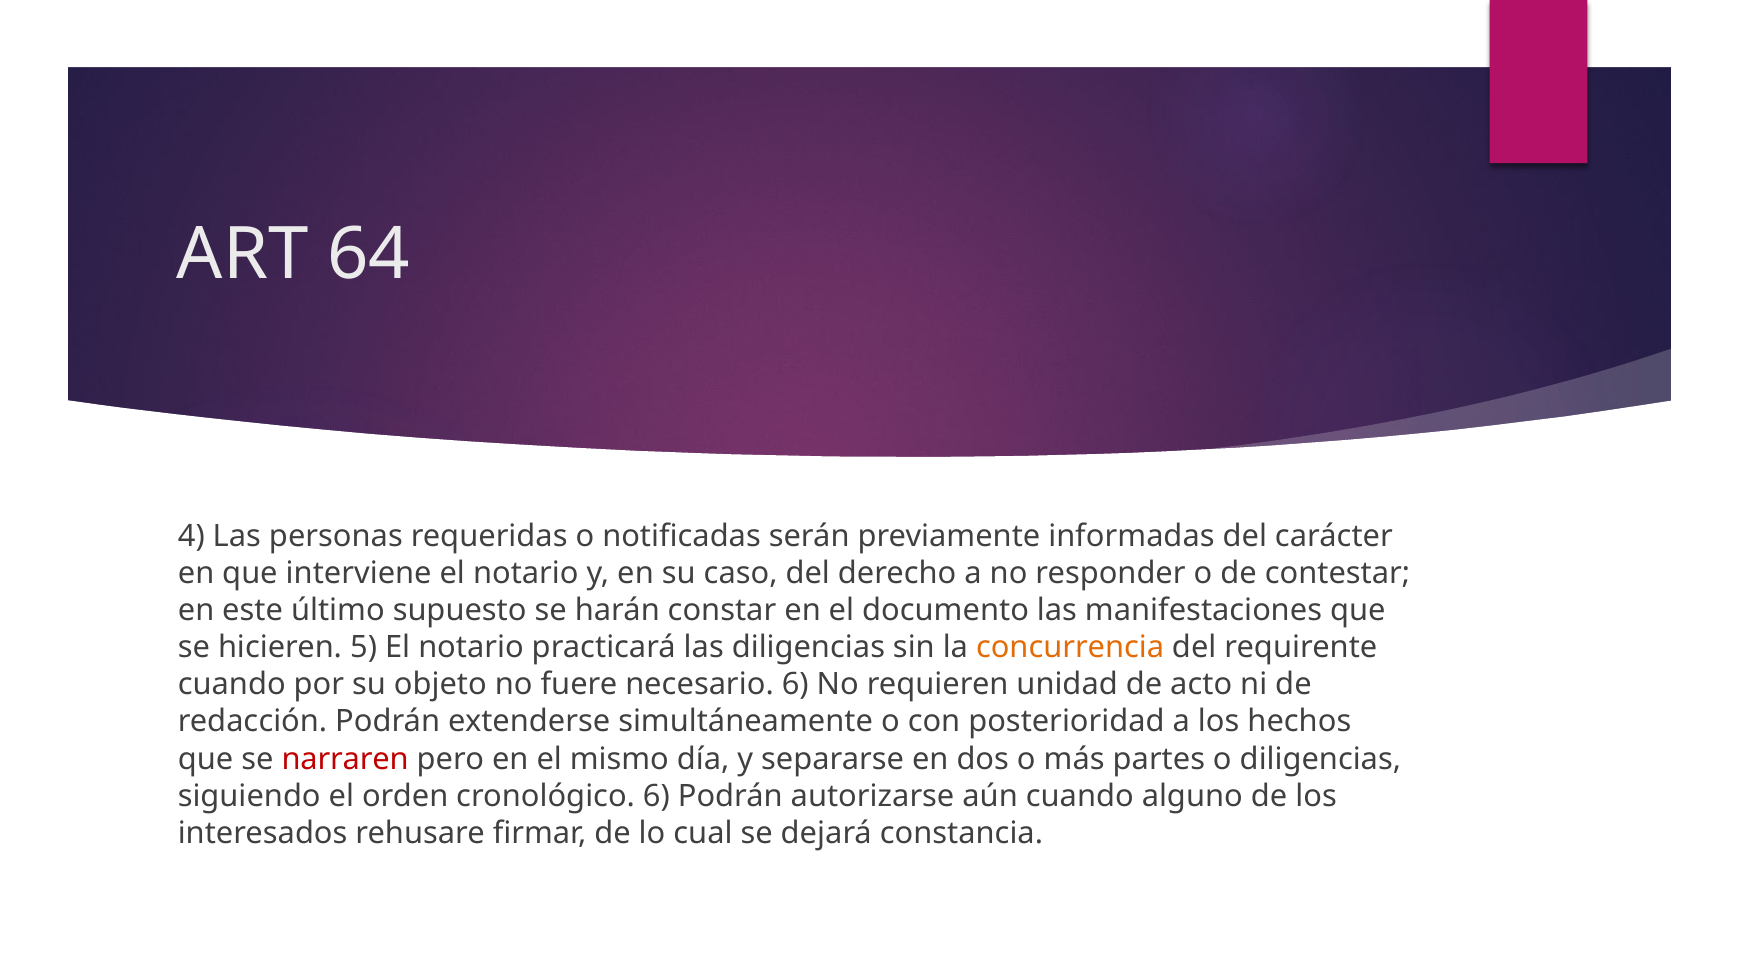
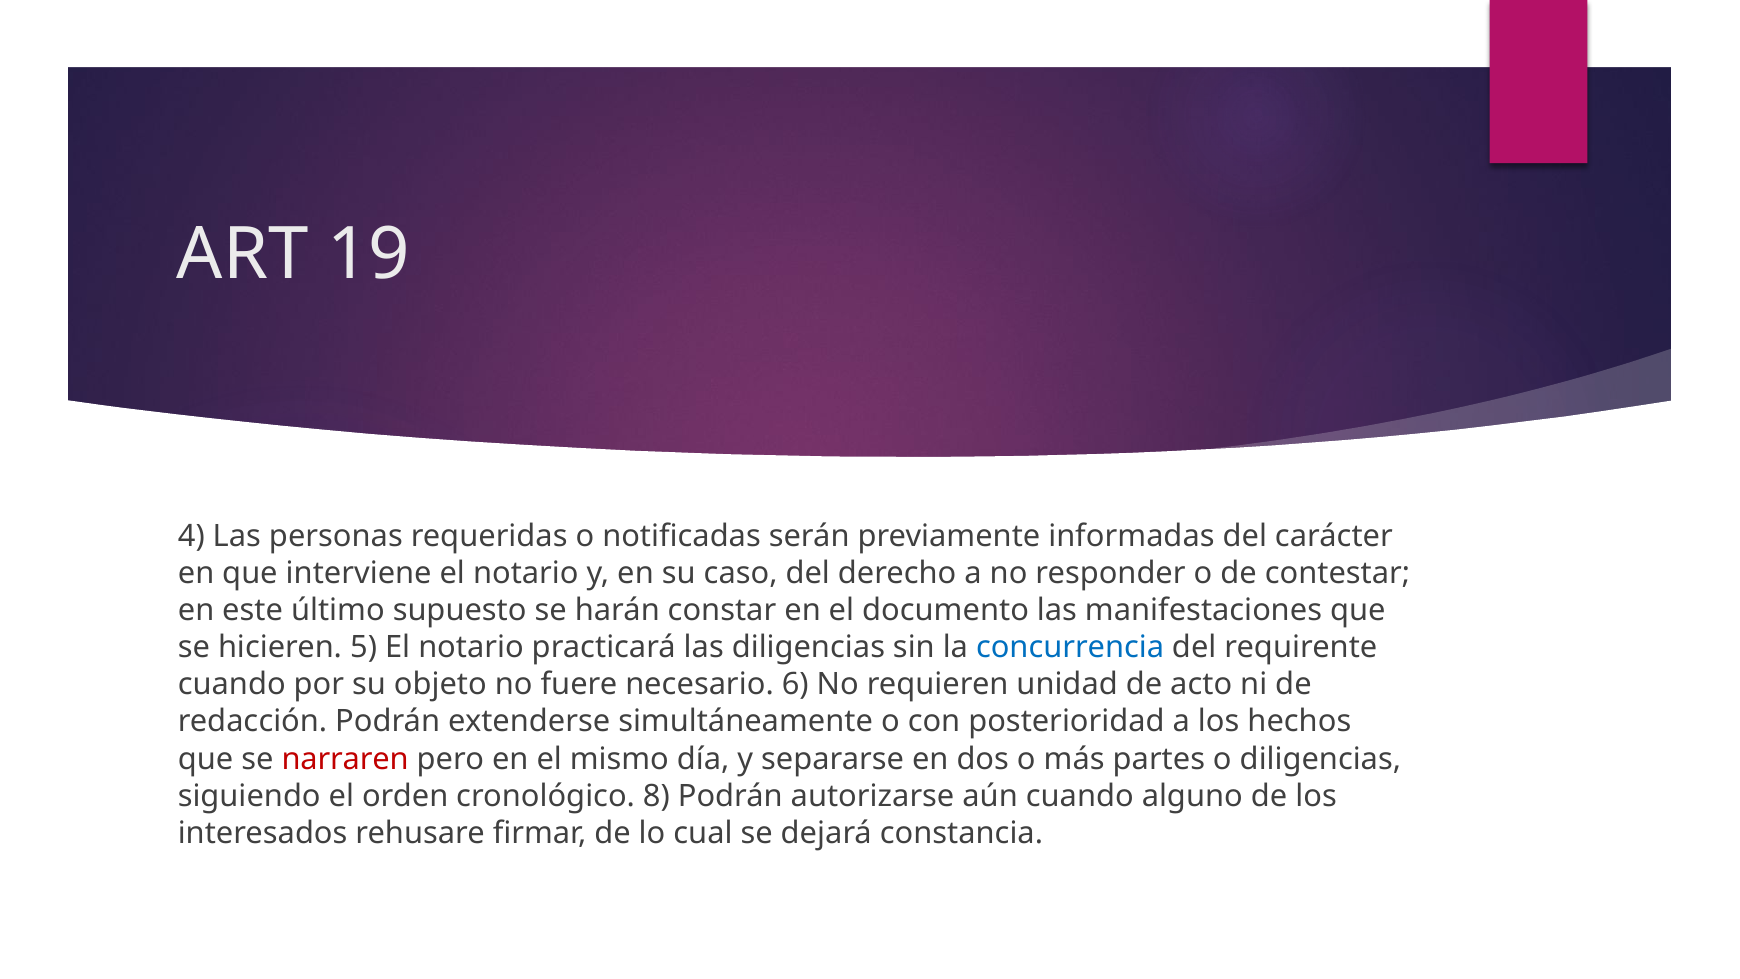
64: 64 -> 19 (369, 255)
concurrencia colour: orange -> blue (1070, 648)
cronológico 6: 6 -> 8 (656, 796)
